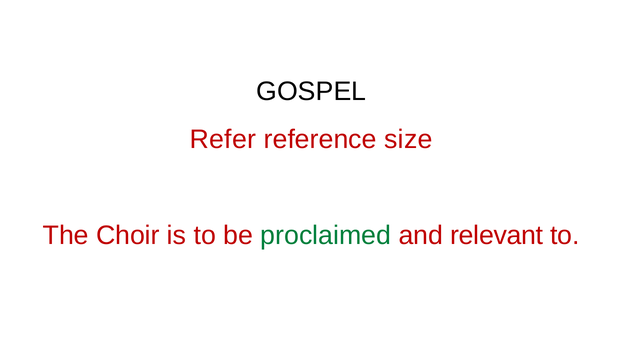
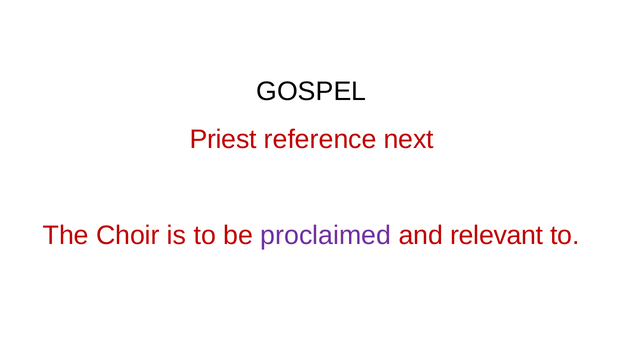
Refer: Refer -> Priest (223, 139)
size: size -> next (409, 139)
proclaimed colour: green -> purple (326, 236)
